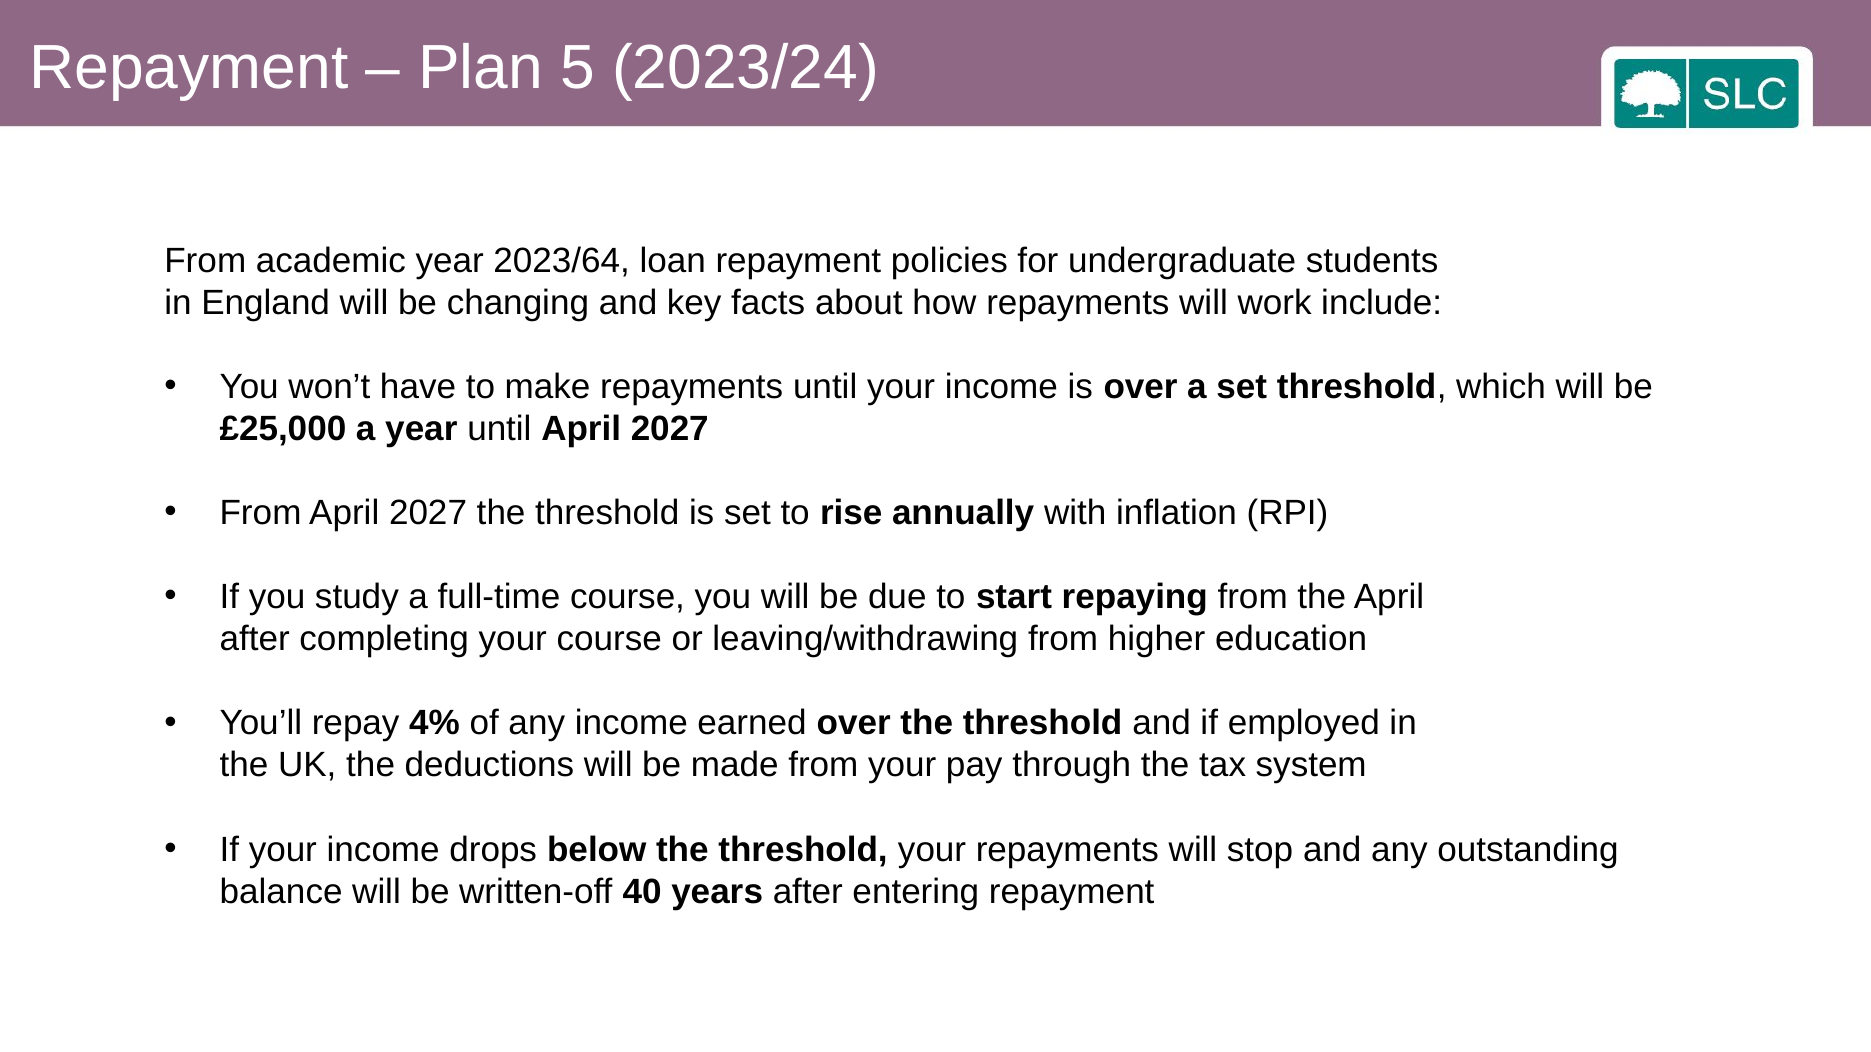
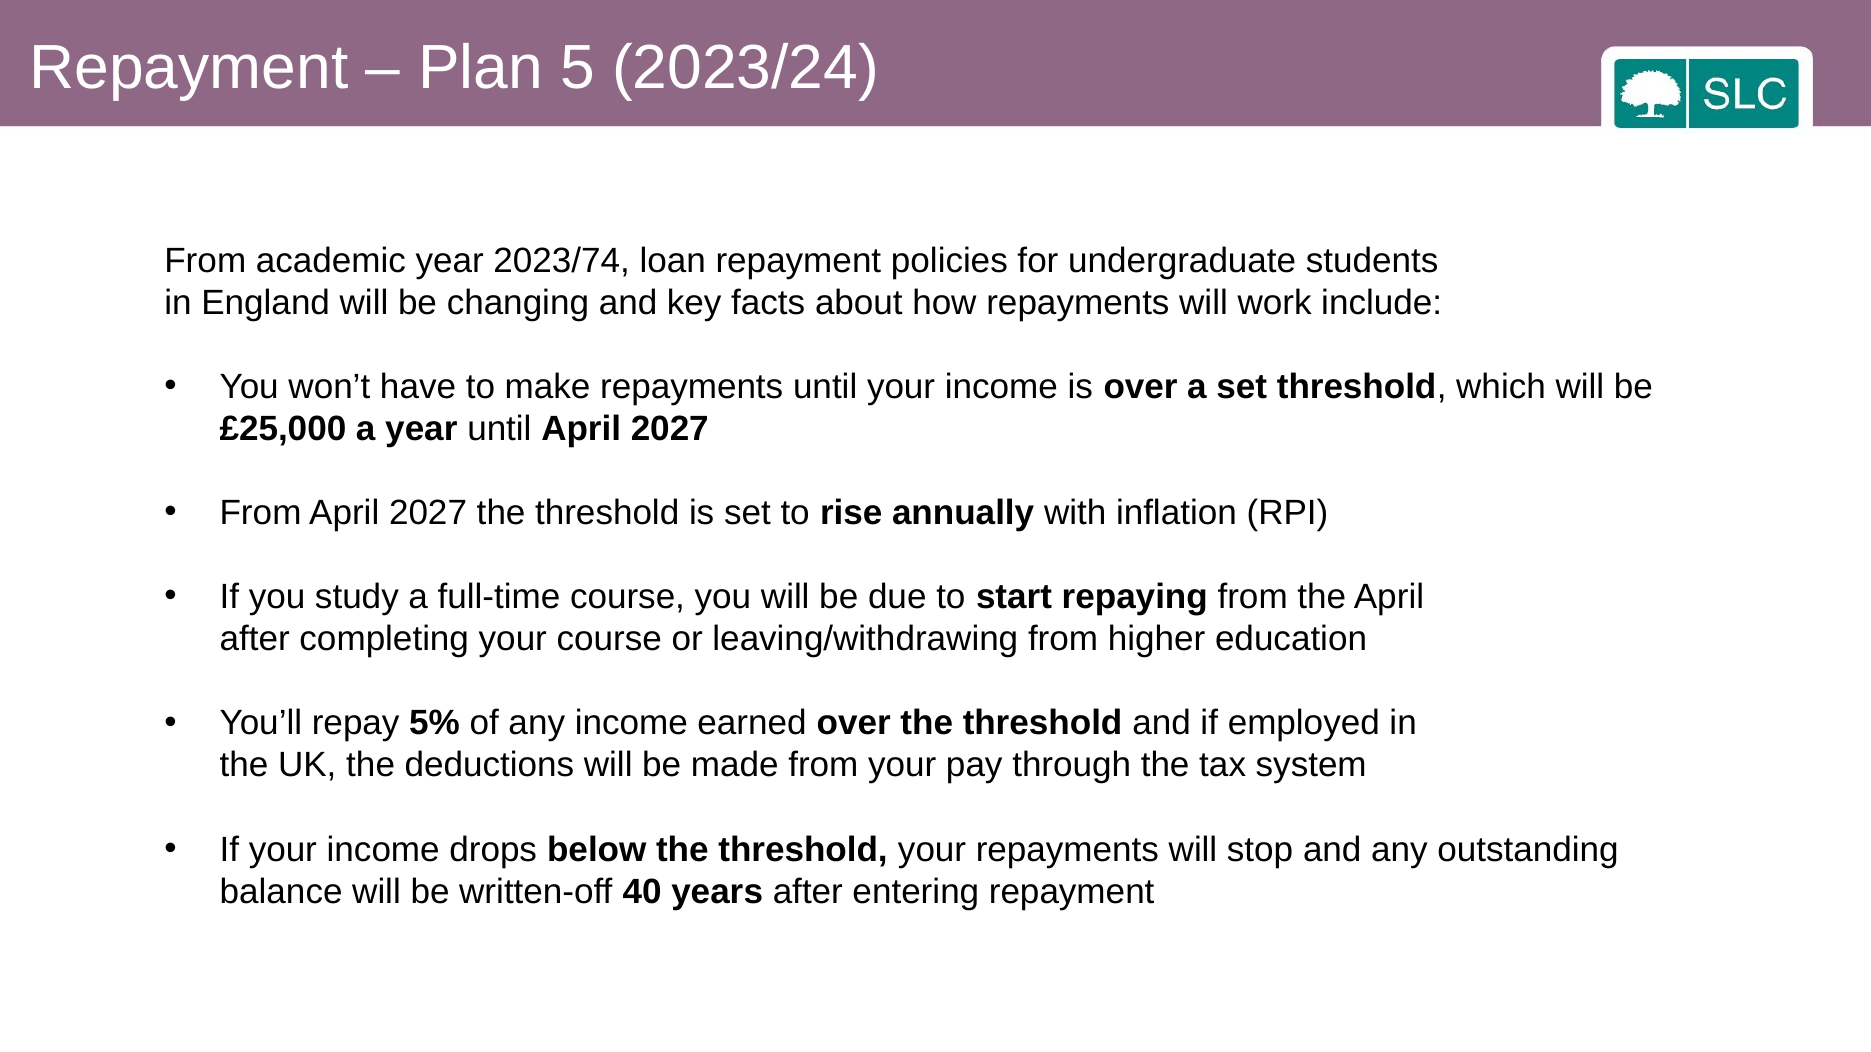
2023/64: 2023/64 -> 2023/74 (562, 261)
4%: 4% -> 5% (435, 724)
